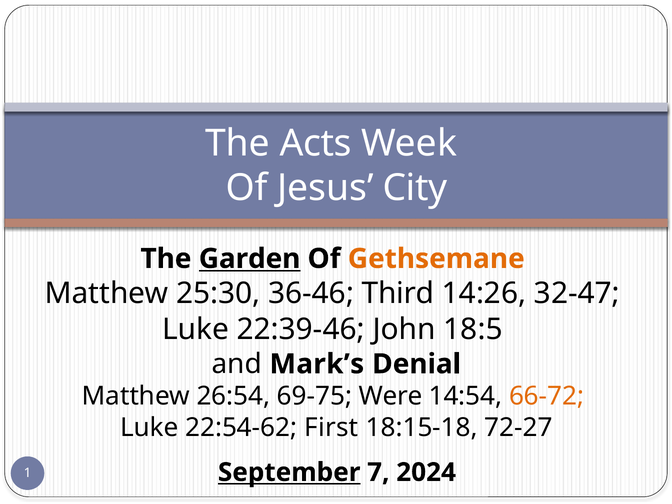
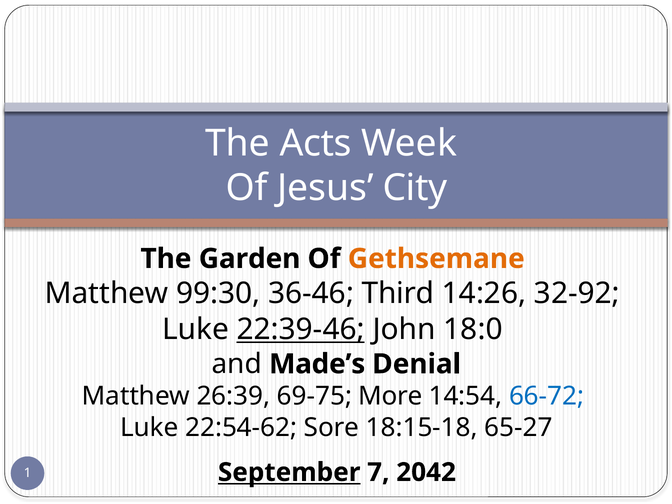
Garden underline: present -> none (250, 259)
25:30: 25:30 -> 99:30 (218, 294)
32-47: 32-47 -> 32-92 (577, 294)
22:39-46 underline: none -> present (301, 329)
18:5: 18:5 -> 18:0 (473, 329)
Mark’s: Mark’s -> Made’s (317, 364)
26:54: 26:54 -> 26:39 (233, 396)
Were: Were -> More (390, 396)
66-72 colour: orange -> blue (547, 396)
First: First -> Sore (332, 428)
72-27: 72-27 -> 65-27 (519, 428)
2024: 2024 -> 2042 (426, 472)
